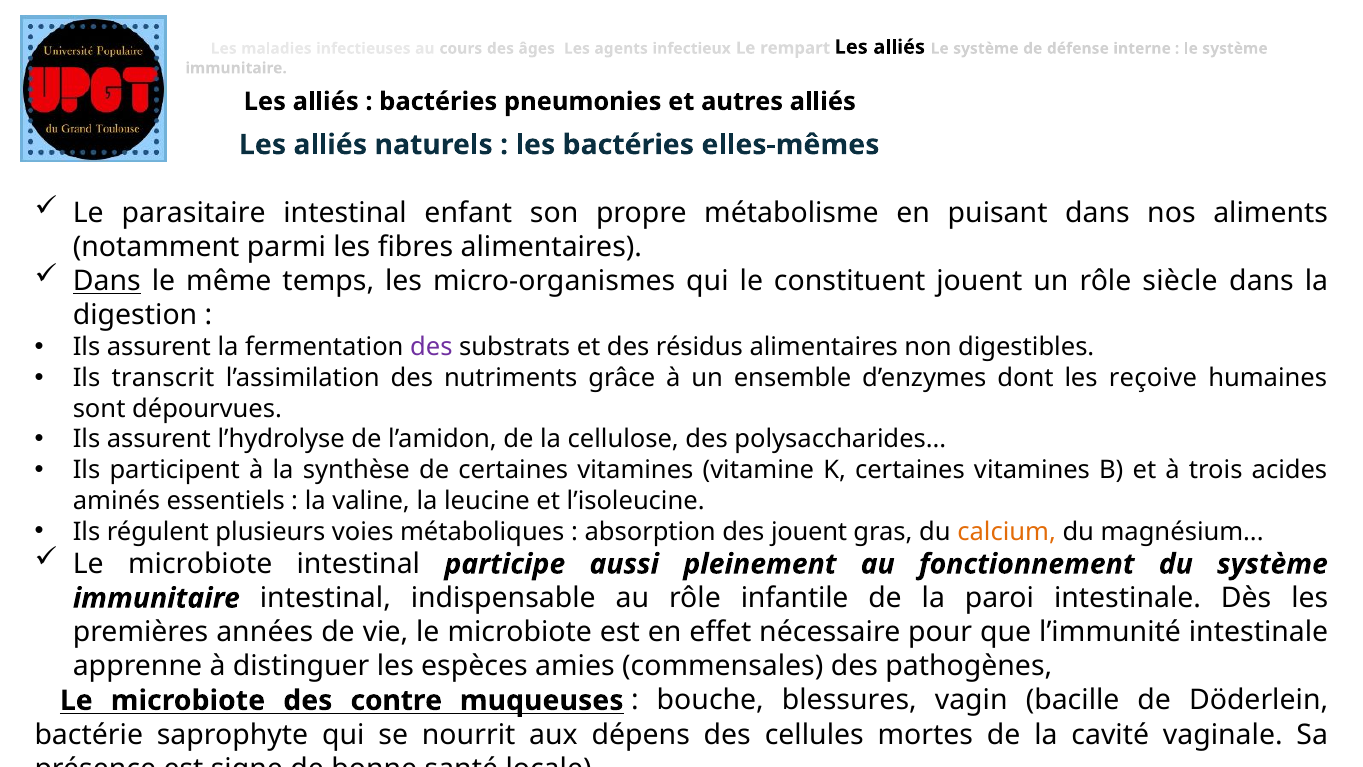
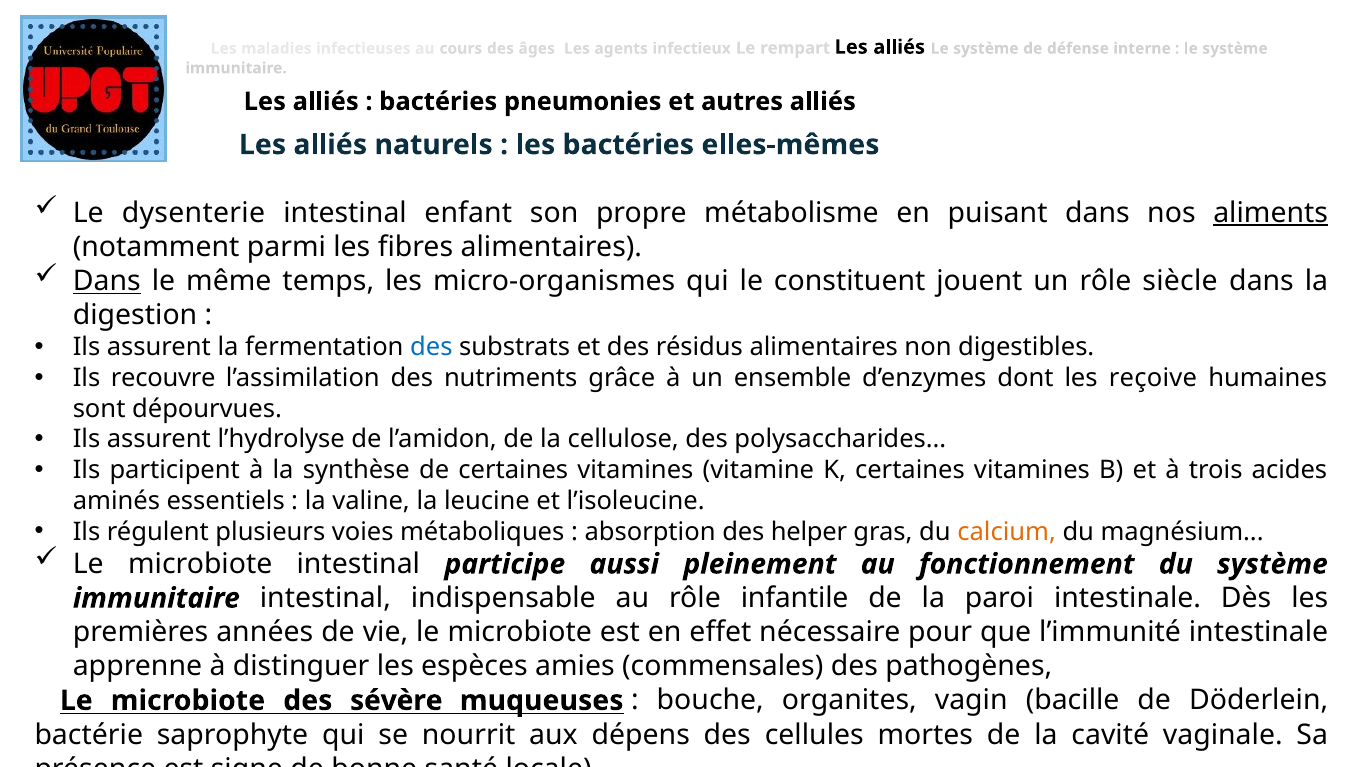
parasitaire: parasitaire -> dysenterie (194, 213)
aliments underline: none -> present (1271, 213)
des colour: purple -> blue (431, 347)
transcrit: transcrit -> recouvre (163, 378)
des jouent: jouent -> helper (809, 531)
contre: contre -> sévère (396, 700)
blessures: blessures -> organites (849, 700)
